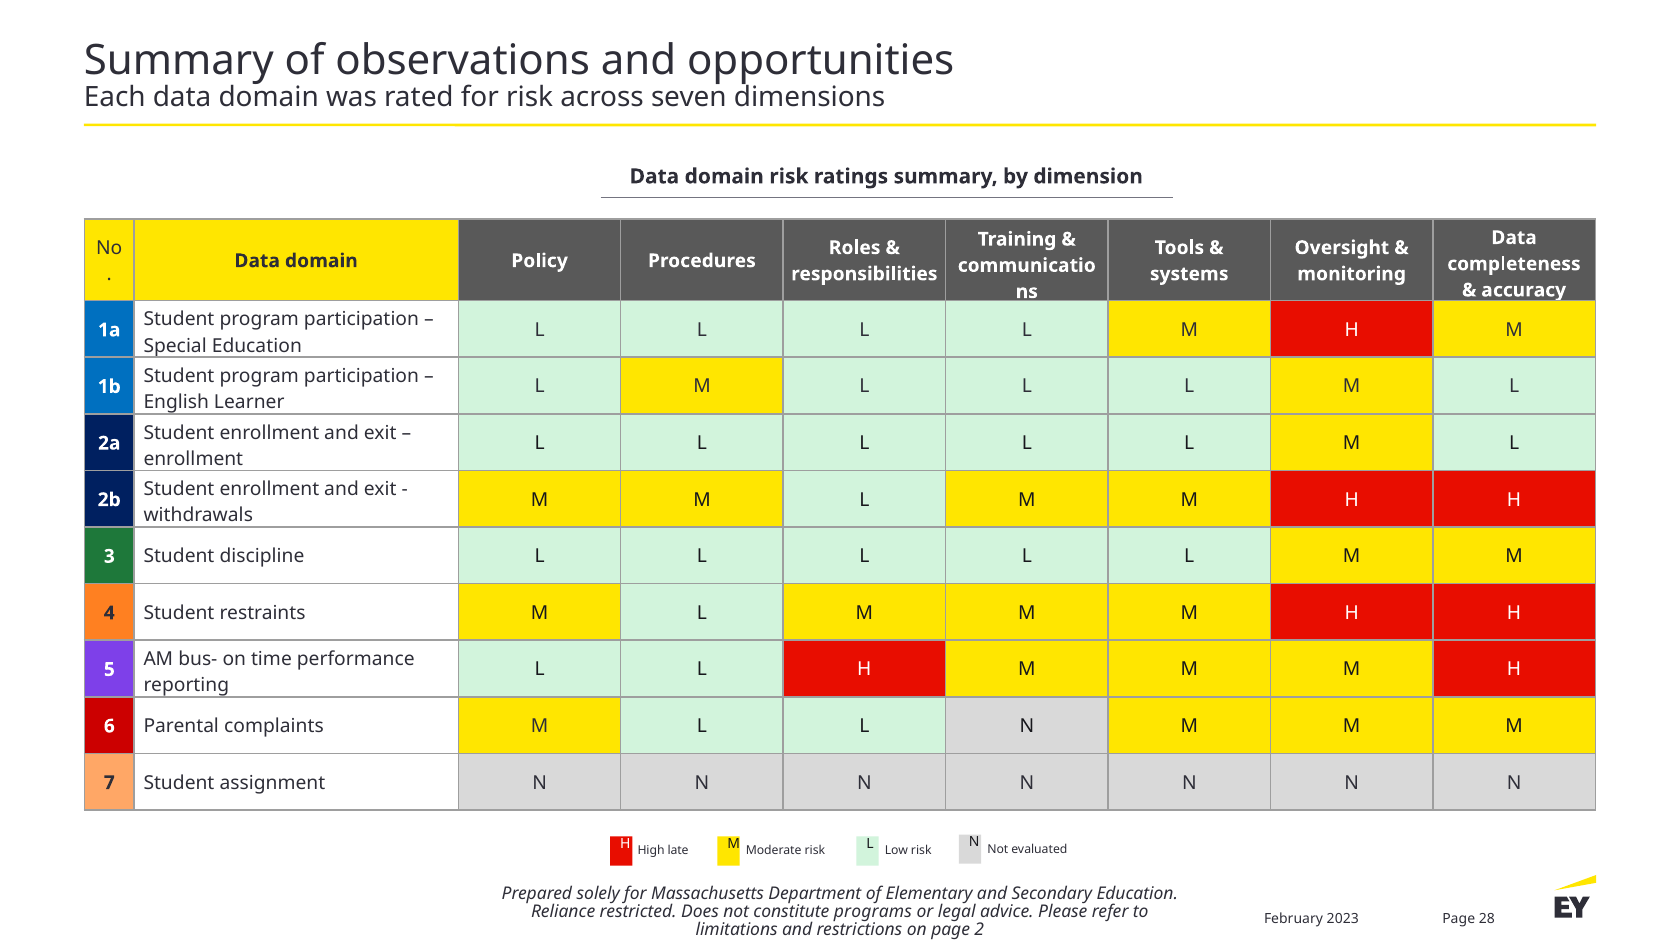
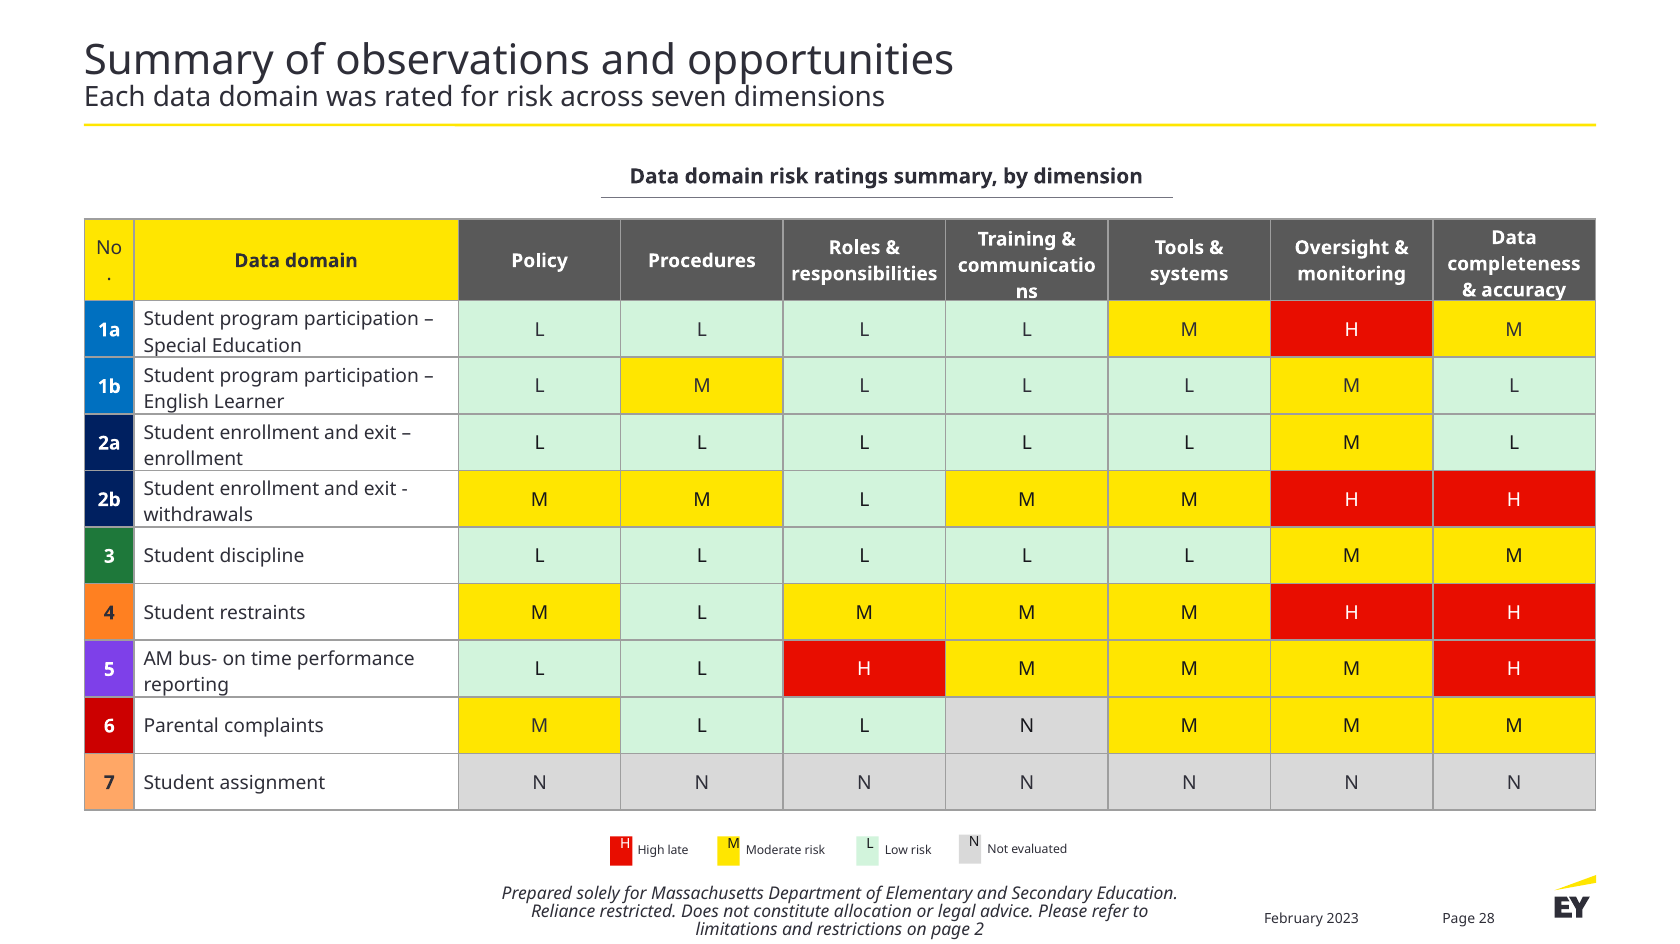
programs: programs -> allocation (873, 913)
